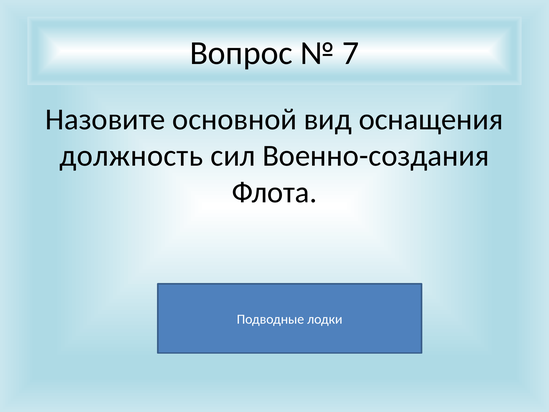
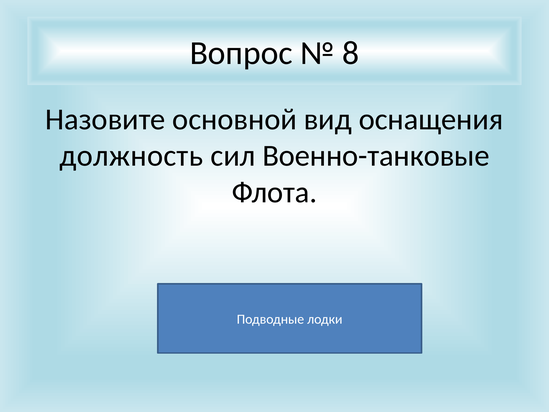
7: 7 -> 8 (351, 53)
Военно-создания: Военно-создания -> Военно-танковые (376, 156)
